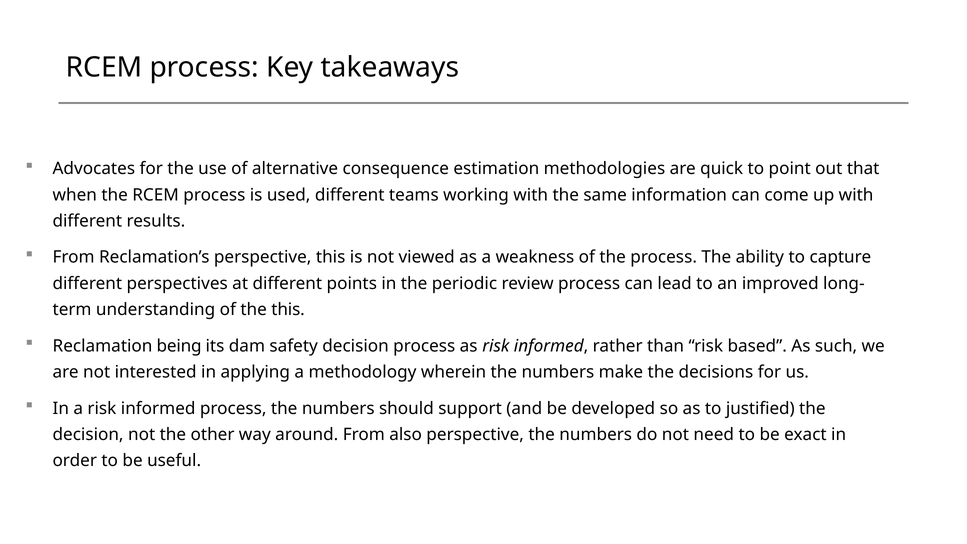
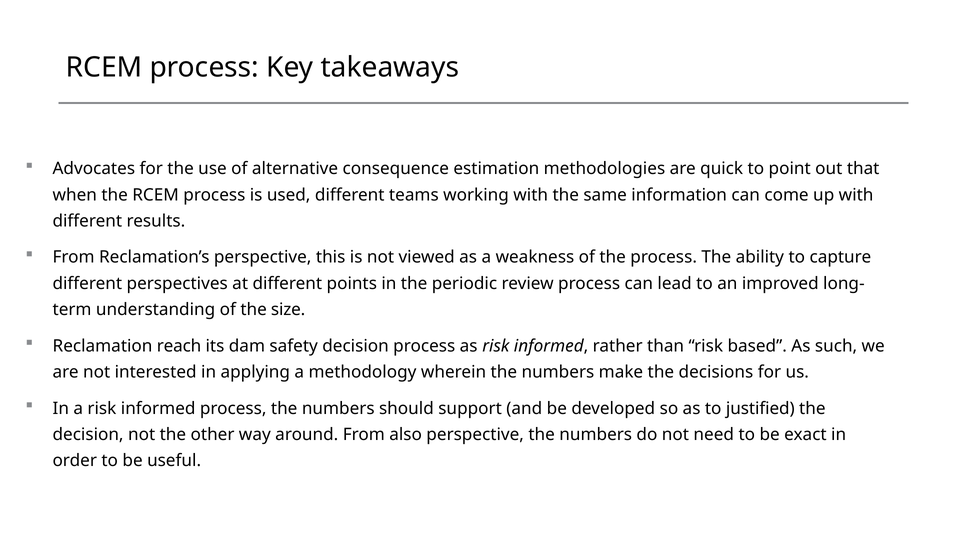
the this: this -> size (288, 310)
being: being -> reach (179, 346)
